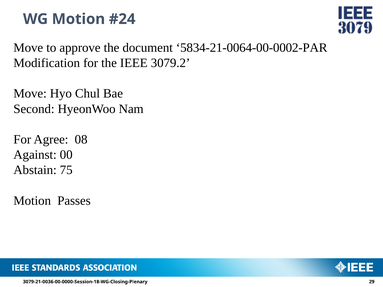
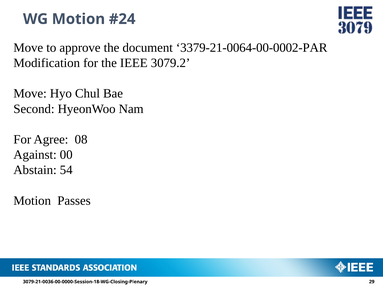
5834-21-0064-00-0002-PAR: 5834-21-0064-00-0002-PAR -> 3379-21-0064-00-0002-PAR (252, 48)
75: 75 -> 54 (66, 170)
